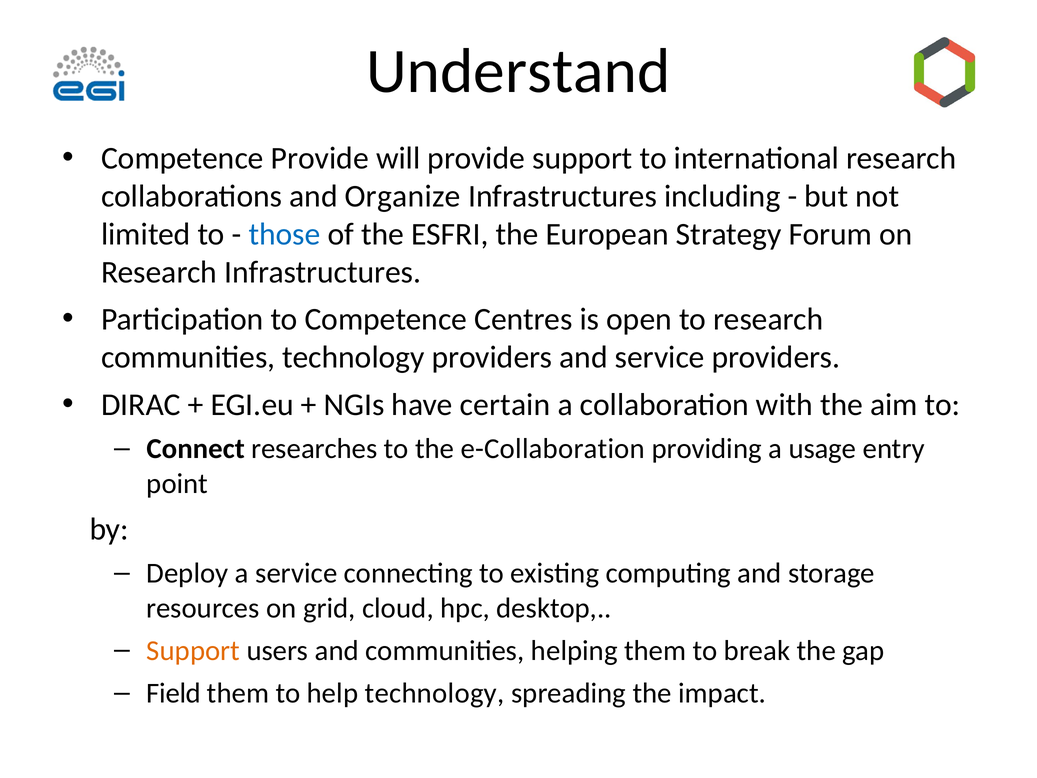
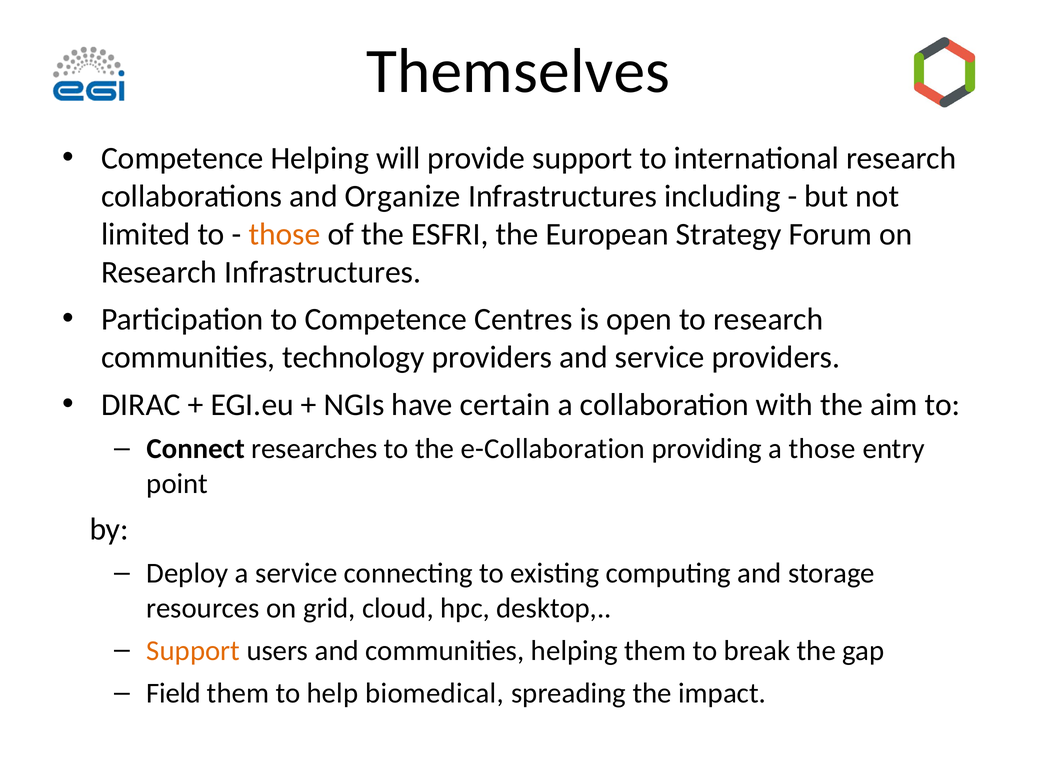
Understand: Understand -> Themselves (518, 71)
Competence Provide: Provide -> Helping (320, 158)
those colour: blue -> orange (285, 234)
a usage: usage -> those (822, 449)
help technology: technology -> biomedical (435, 693)
